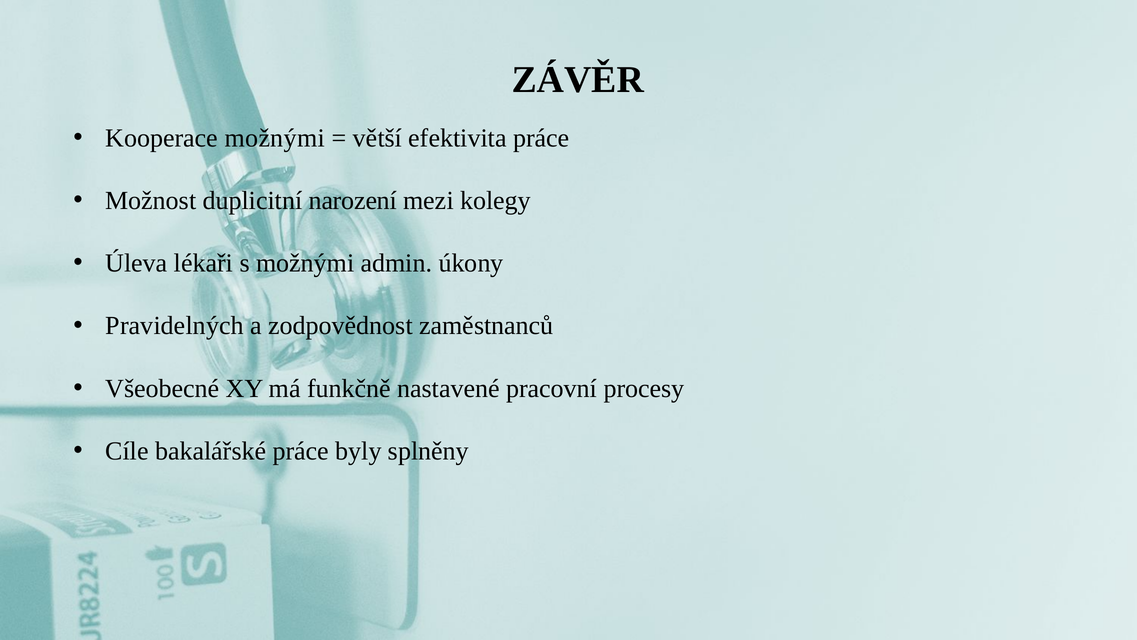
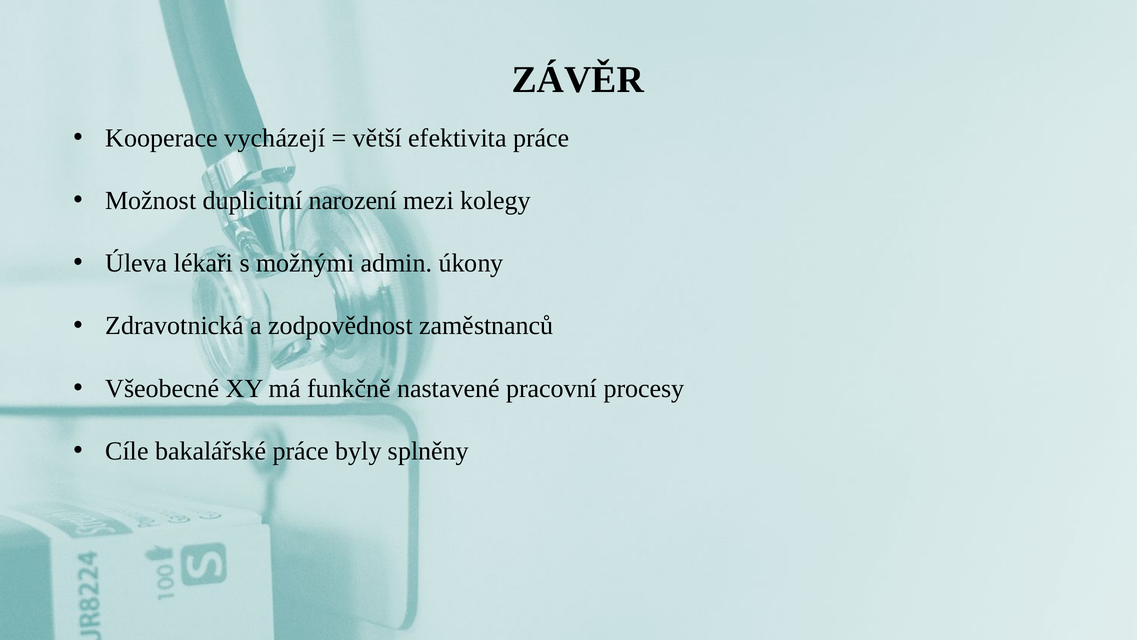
Kooperace možnými: možnými -> vycházejí (275, 138)
Pravidelných: Pravidelných -> Zdravotnická (175, 326)
